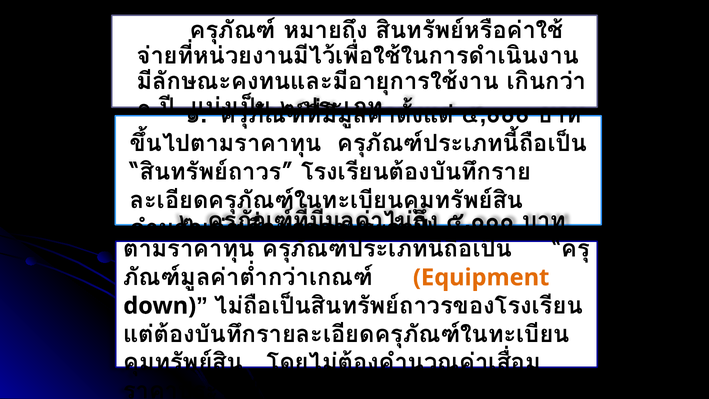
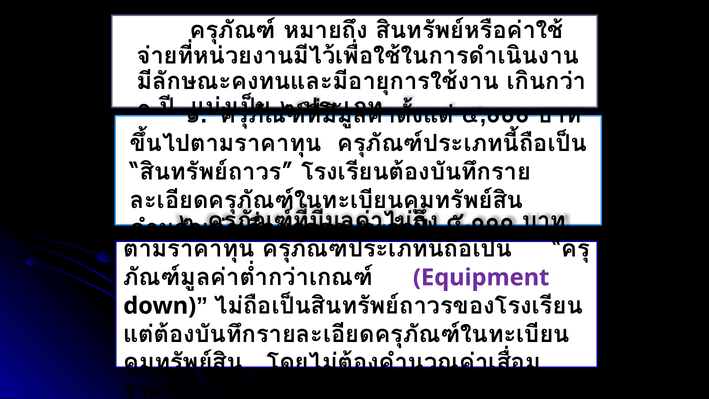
Equipment colour: orange -> purple (481, 277)
